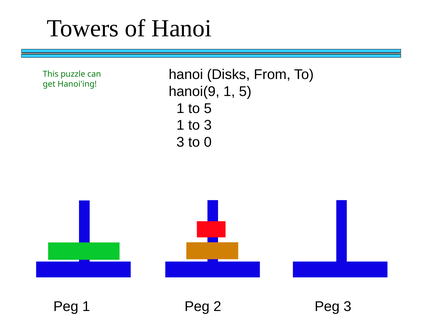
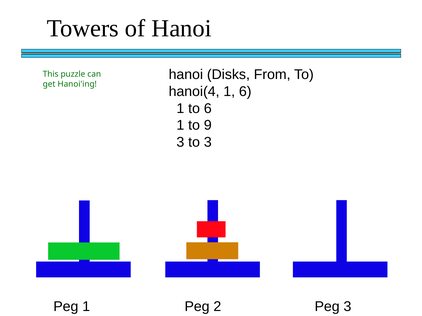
hanoi(9: hanoi(9 -> hanoi(4 (194, 92)
1 5: 5 -> 6 (245, 92)
to 5: 5 -> 6 (208, 109)
to 3: 3 -> 9 (208, 125)
to 0: 0 -> 3 (208, 142)
